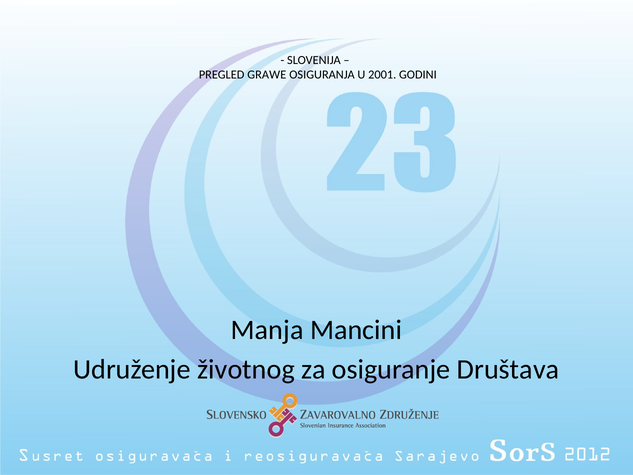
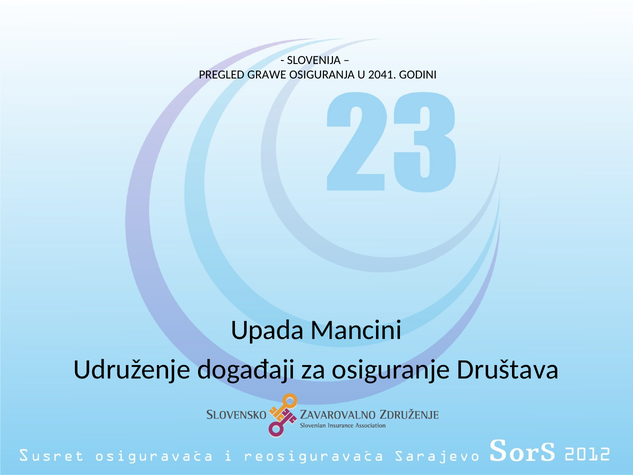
2001: 2001 -> 2041 (382, 75)
Manja: Manja -> Upada (267, 330)
životnog: životnog -> događaji (246, 369)
